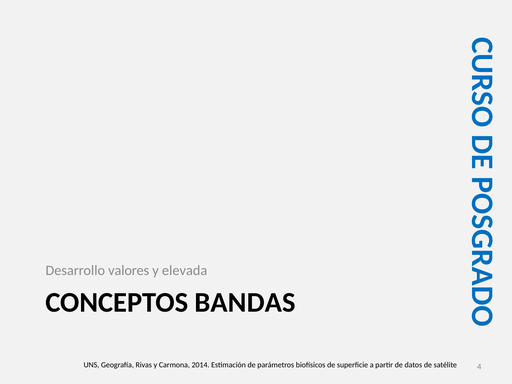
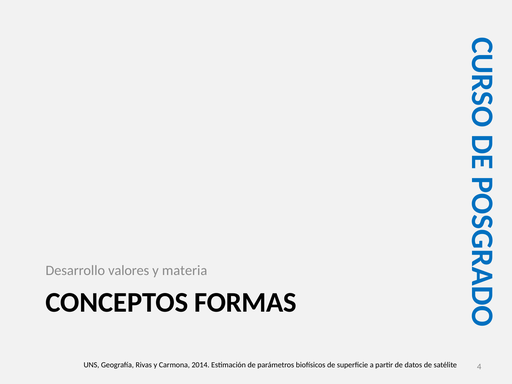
elevada: elevada -> materia (185, 271)
BANDAS: BANDAS -> FORMAS (245, 302)
